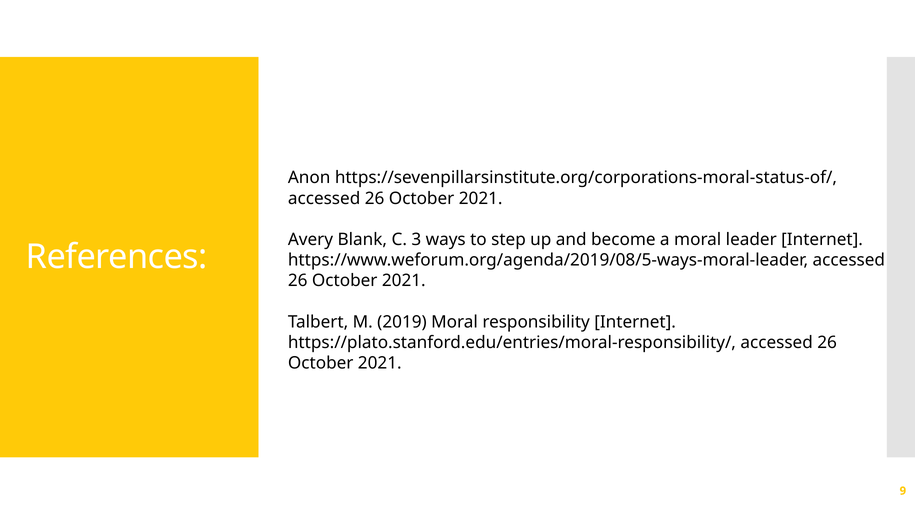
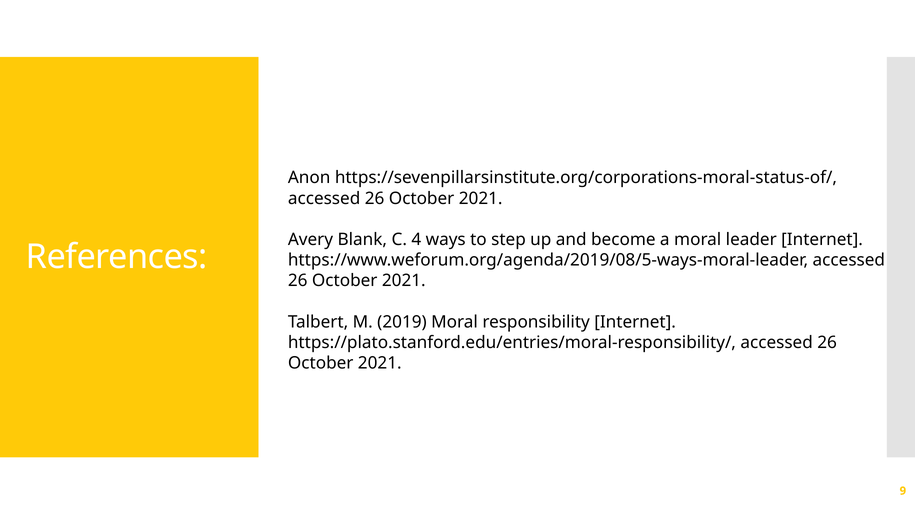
3: 3 -> 4 (416, 239)
